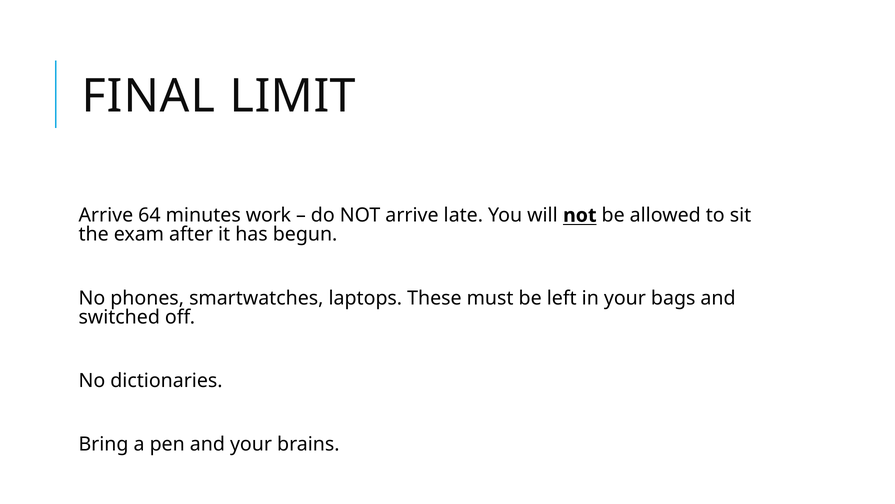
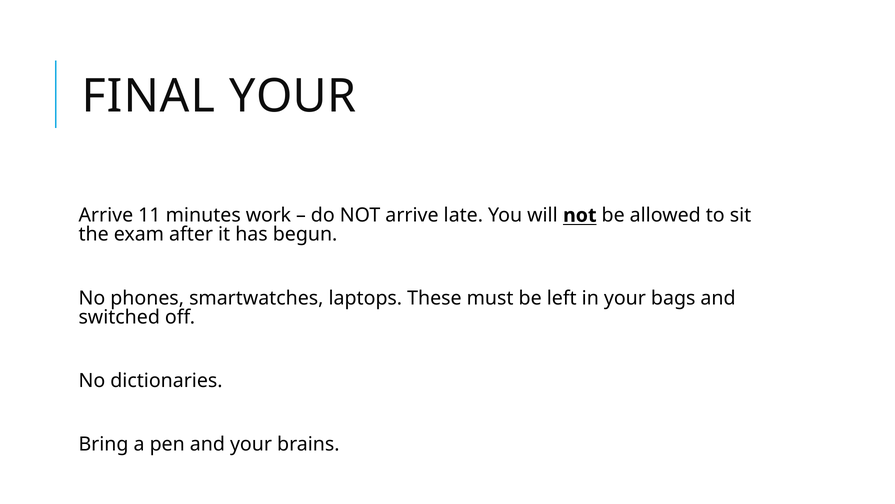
FINAL LIMIT: LIMIT -> YOUR (293, 96)
64: 64 -> 11 (149, 215)
